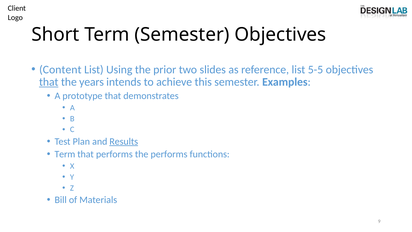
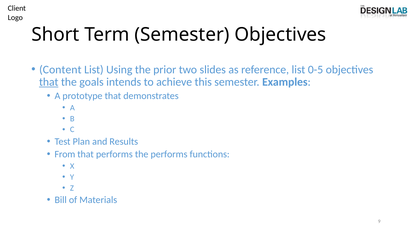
5-5: 5-5 -> 0-5 (315, 69)
years: years -> goals (92, 82)
Results underline: present -> none (124, 141)
Term: Term -> From (65, 154)
